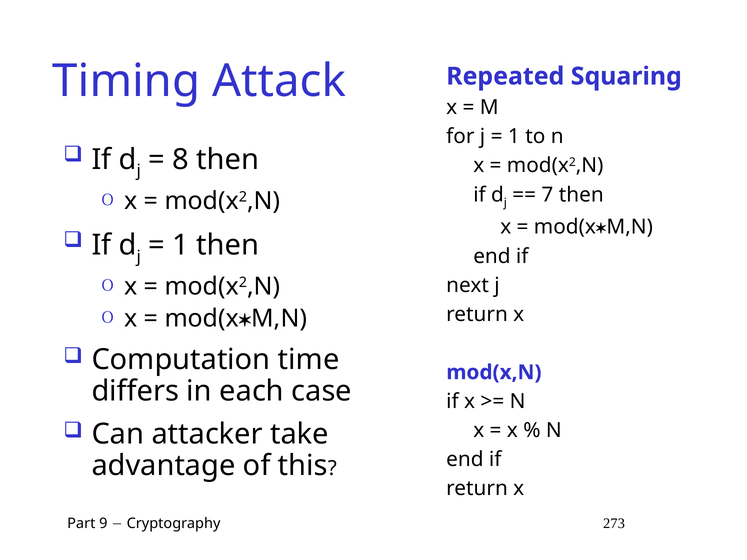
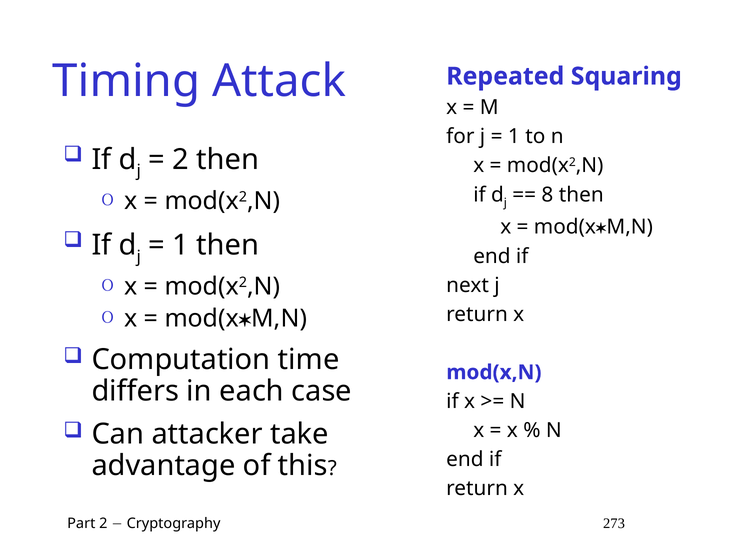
8: 8 -> 2 (181, 160)
7: 7 -> 8 (547, 195)
Part 9: 9 -> 2 (103, 524)
